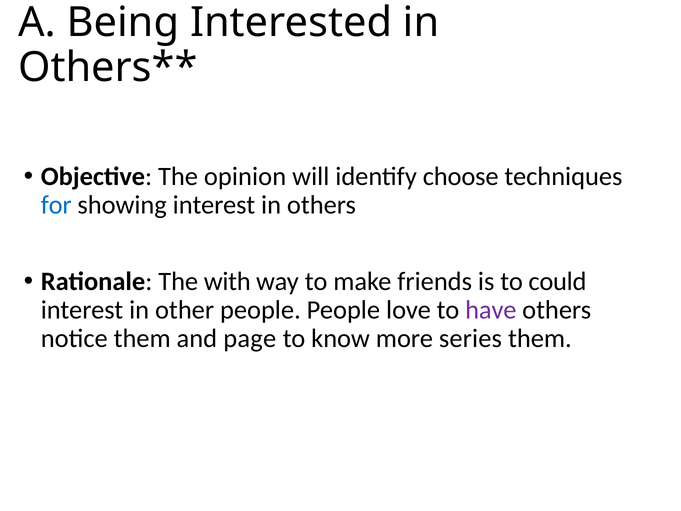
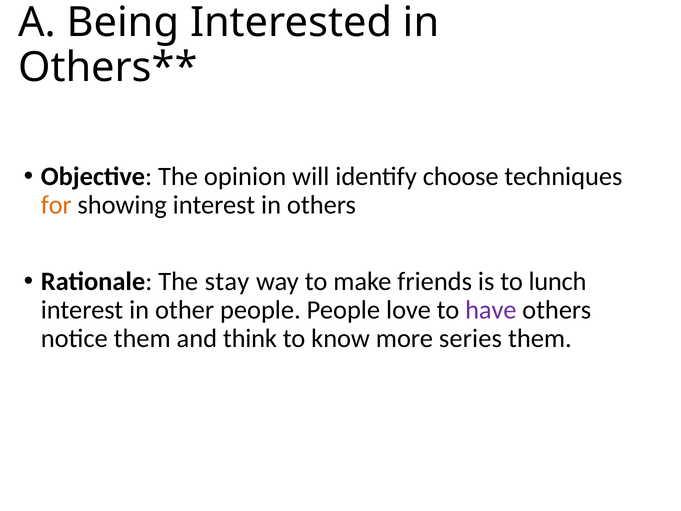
for colour: blue -> orange (56, 205)
with: with -> stay (227, 281)
could: could -> lunch (557, 281)
page: page -> think (250, 338)
